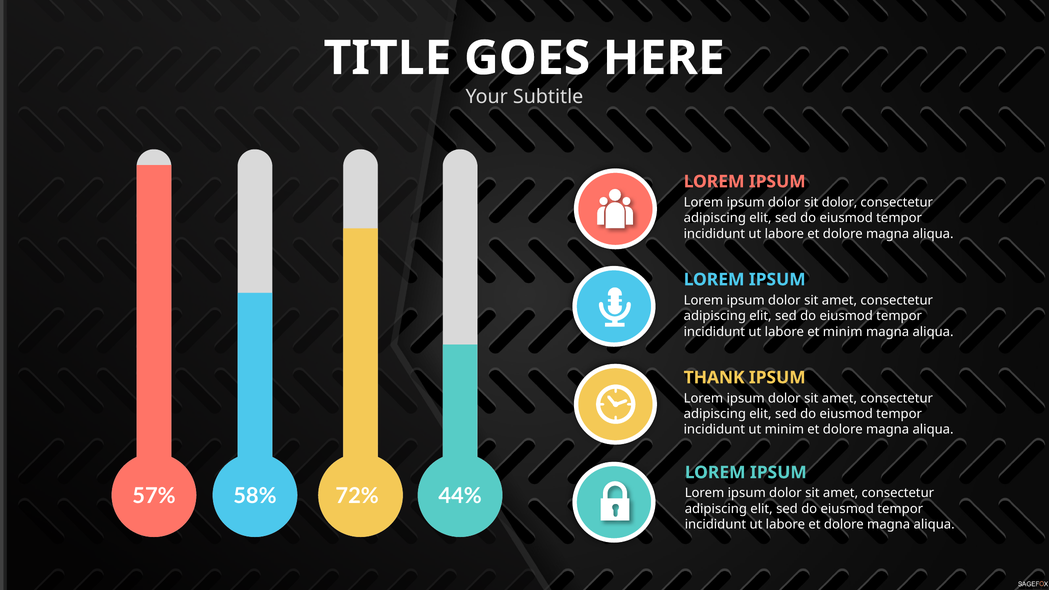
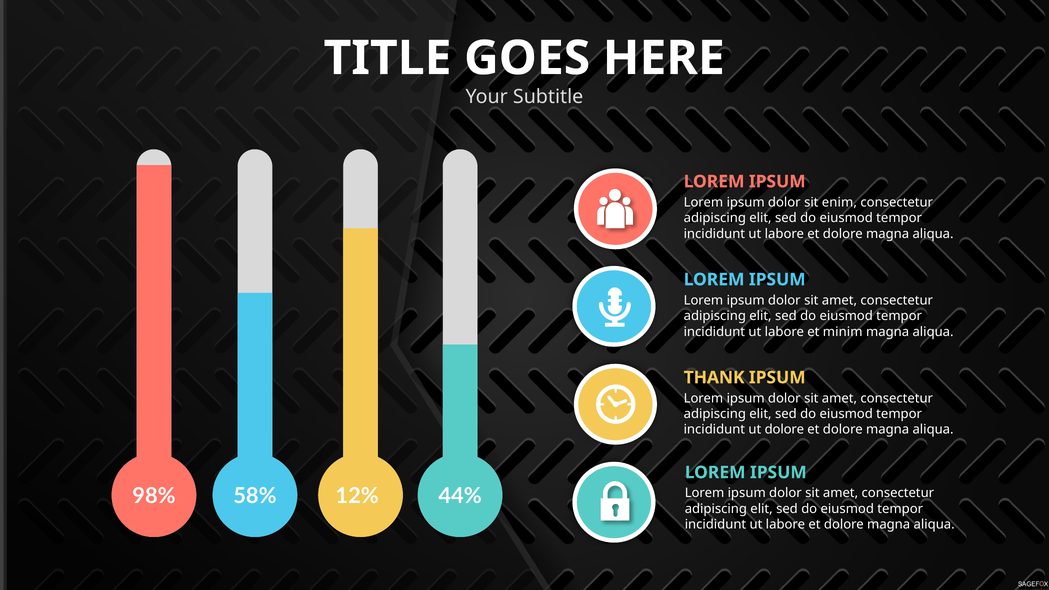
sit dolor: dolor -> enim (839, 202)
ut minim: minim -> dolore (784, 430)
57%: 57% -> 98% (154, 496)
72%: 72% -> 12% (357, 496)
